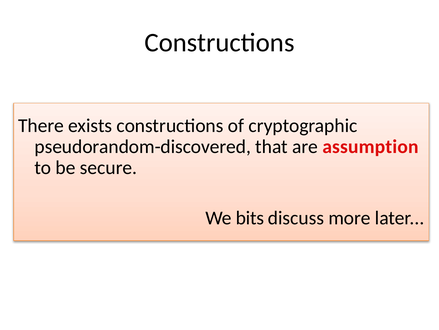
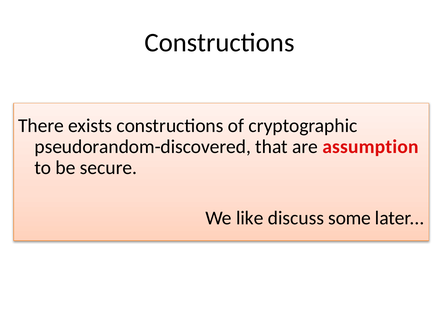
bits: bits -> like (250, 217)
more: more -> some (350, 217)
